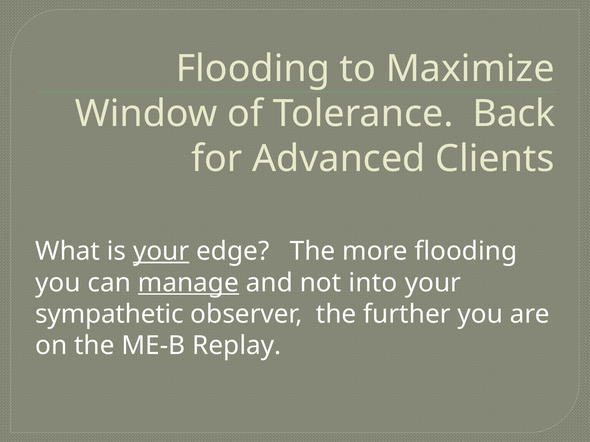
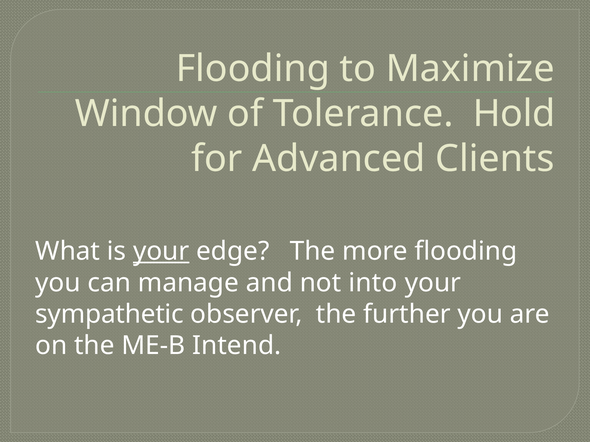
Back: Back -> Hold (514, 114)
manage underline: present -> none (188, 283)
Replay: Replay -> Intend (237, 346)
